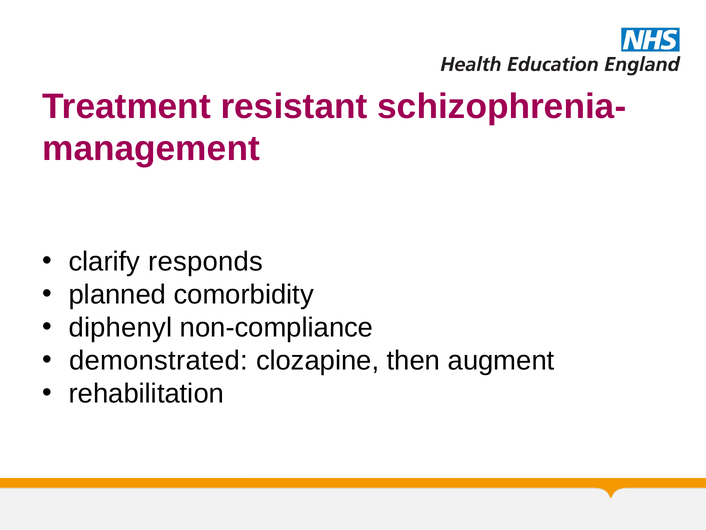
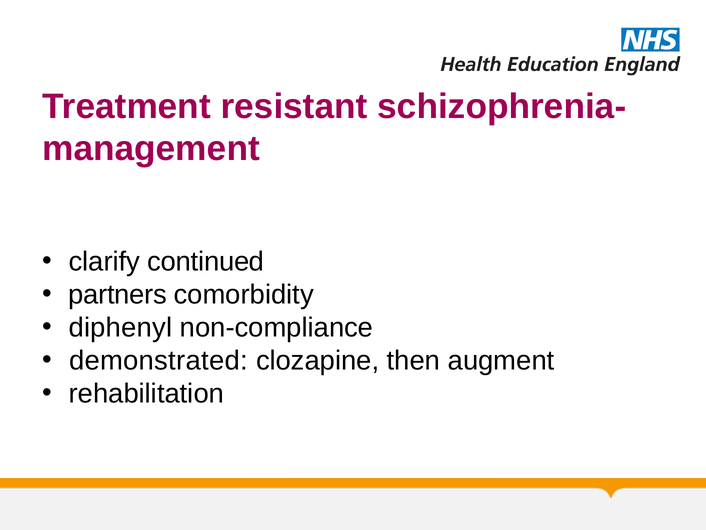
responds: responds -> continued (206, 261)
planned: planned -> partners (118, 294)
